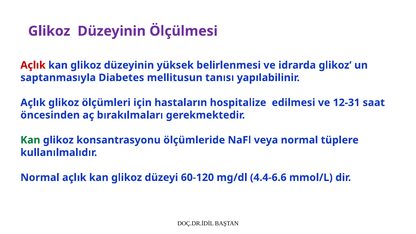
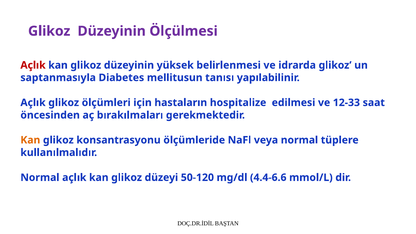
12-31: 12-31 -> 12-33 (346, 103)
Kan colour: green -> orange (30, 140)
60-120: 60-120 -> 50-120 (197, 178)
